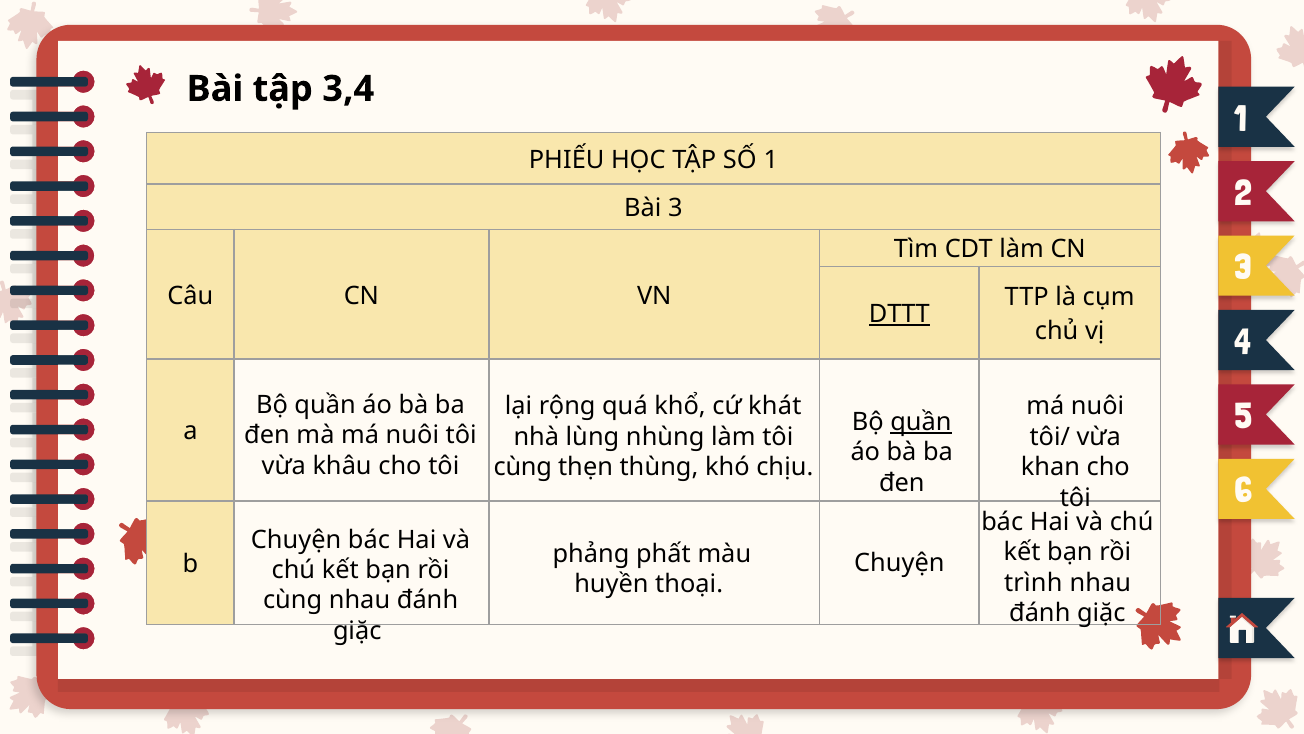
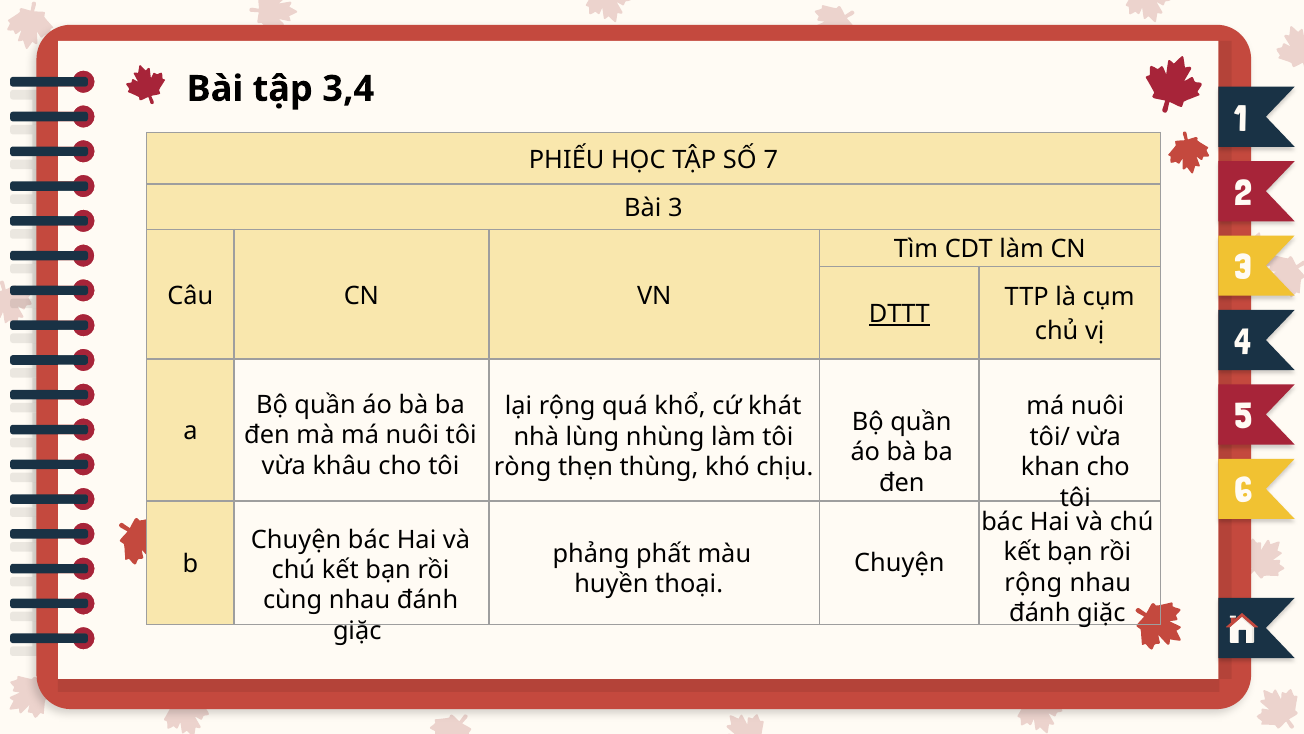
SỐ 1: 1 -> 7 (771, 160)
quần underline: present -> none (921, 422)
cùng: cùng -> ròng (523, 467)
trình: trình -> rộng (1033, 582)
